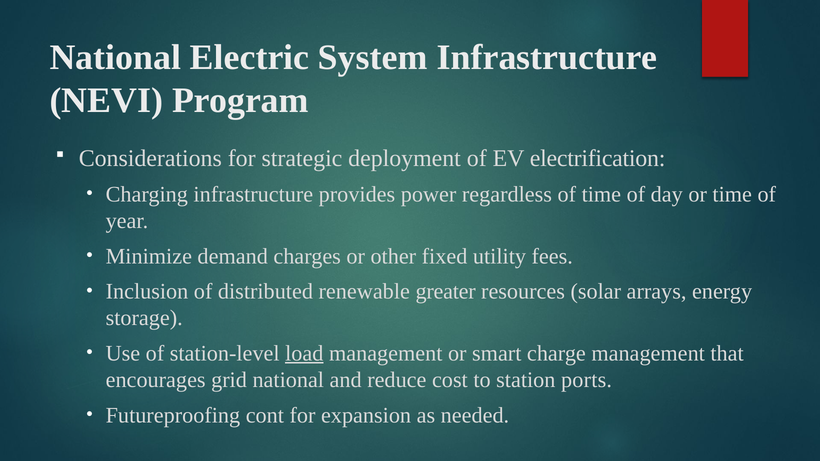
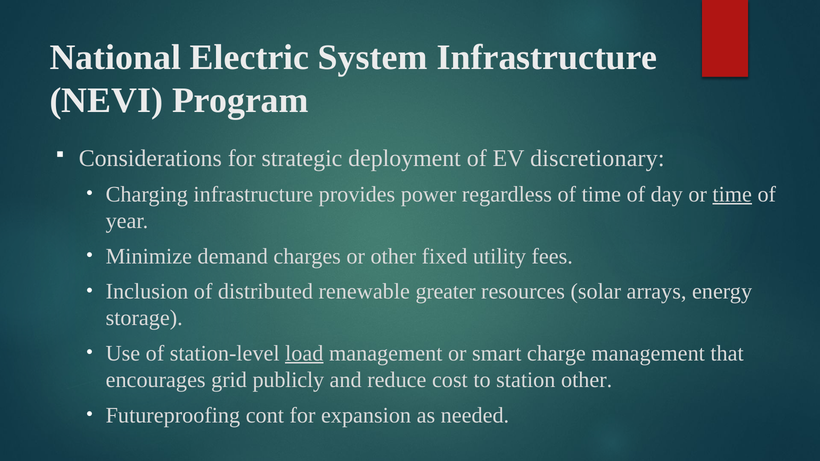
electrification: electrification -> discretionary (597, 158)
time underline: none -> present (732, 194)
grid national: national -> publicly (288, 380)
station ports: ports -> other (587, 380)
